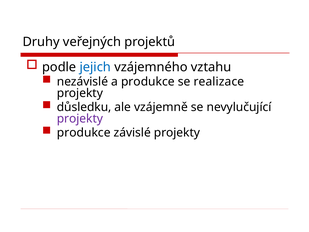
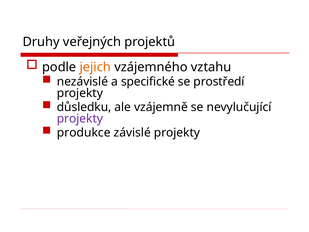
jejich colour: blue -> orange (95, 67)
a produkce: produkce -> specifické (148, 82)
realizace: realizace -> prostředí (219, 82)
